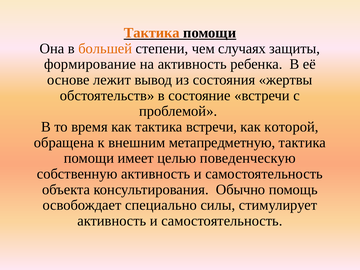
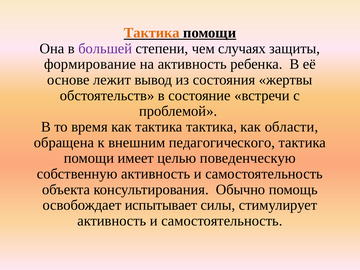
большей colour: orange -> purple (105, 49)
тактика встречи: встречи -> тактика (211, 127)
которой: которой -> области (291, 127)
метапредметную: метапредметную -> педагогического (222, 143)
специально: специально -> испытывает (161, 205)
